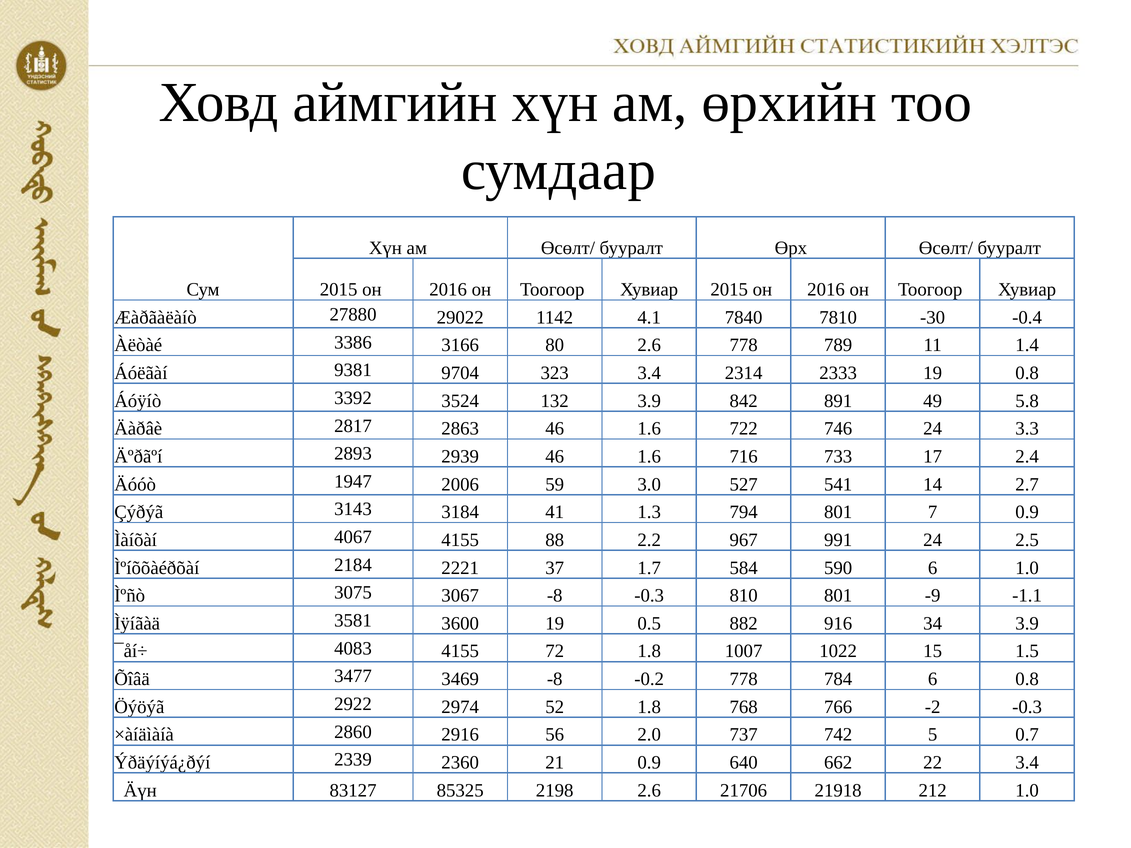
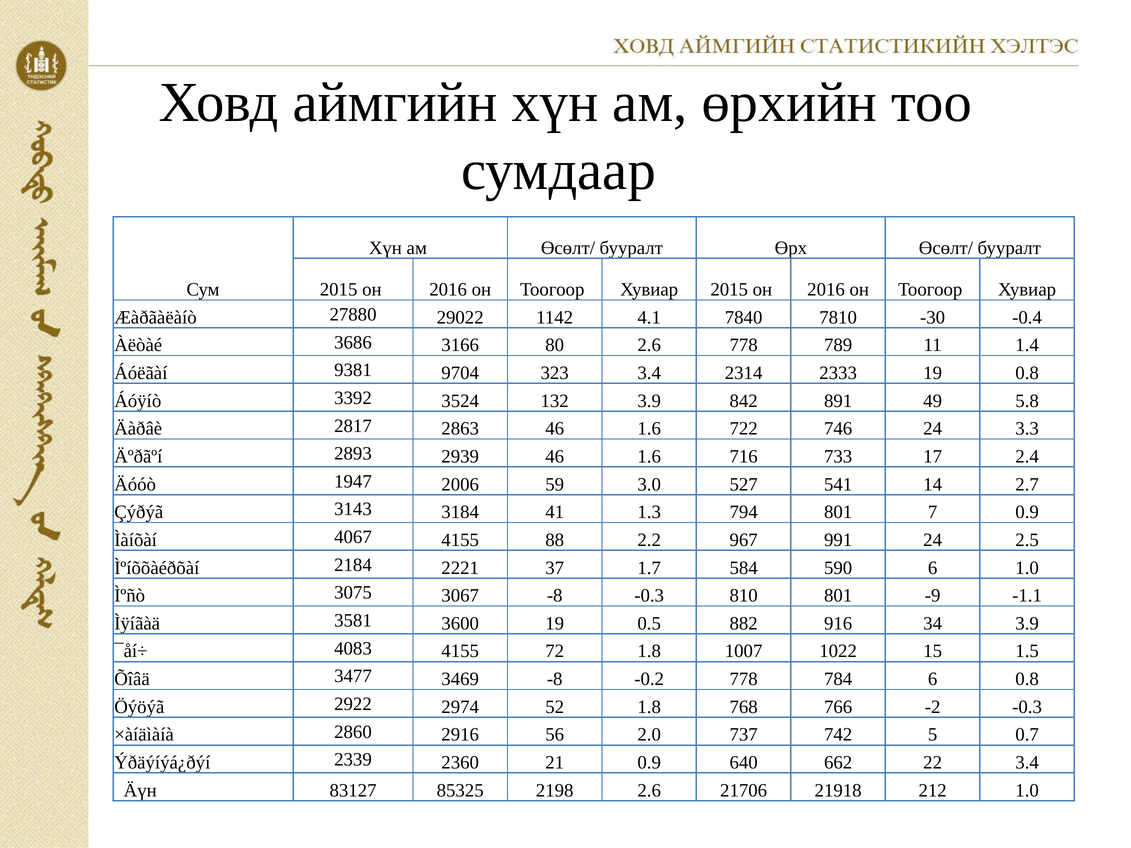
3386: 3386 -> 3686 (353, 342)
